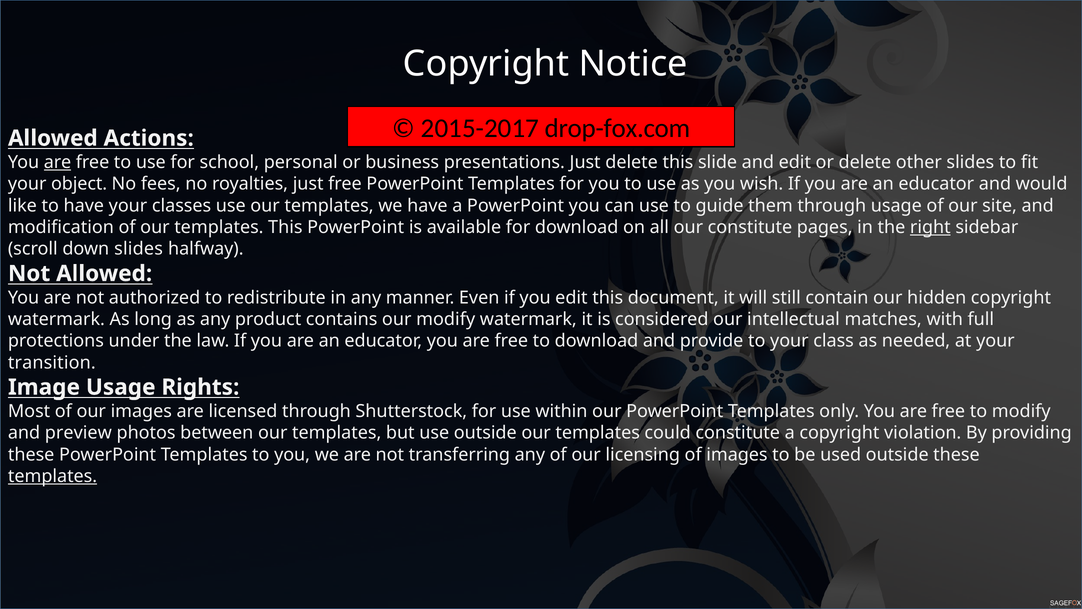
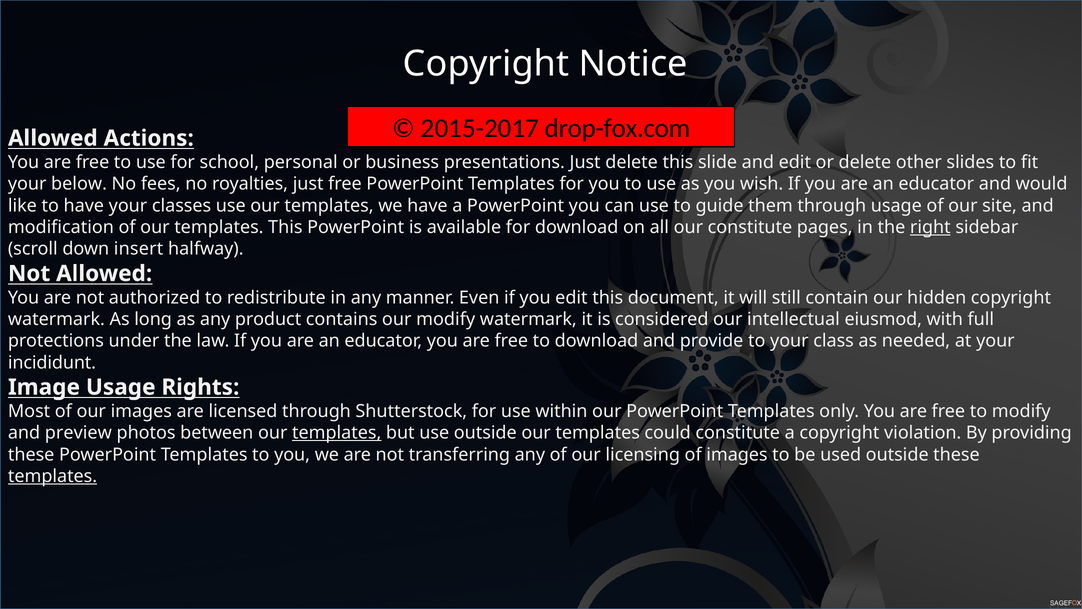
are underline: present -> none (58, 162)
object: object -> below (79, 184)
down slides: slides -> insert (139, 249)
matches: matches -> eiusmod (883, 319)
transition: transition -> incididunt (52, 362)
templates underline: none -> present (337, 433)
